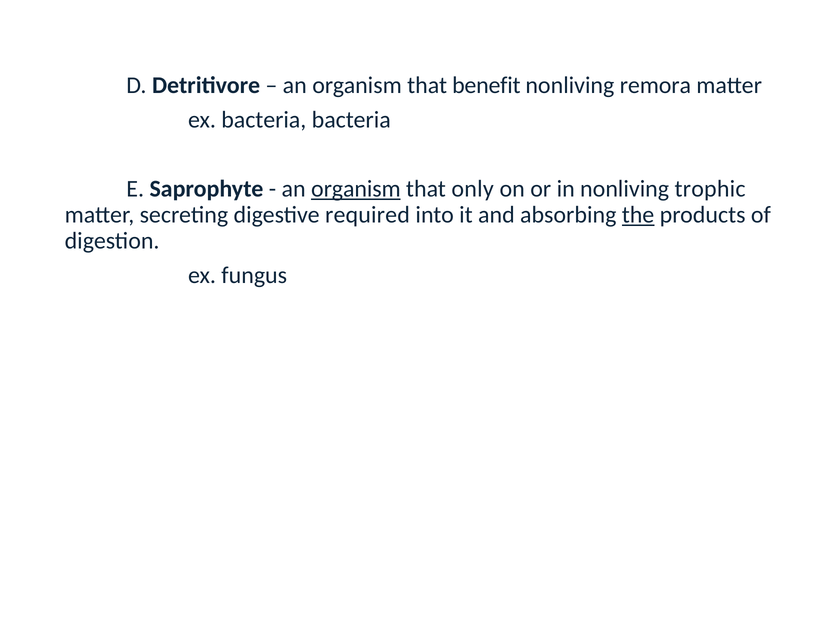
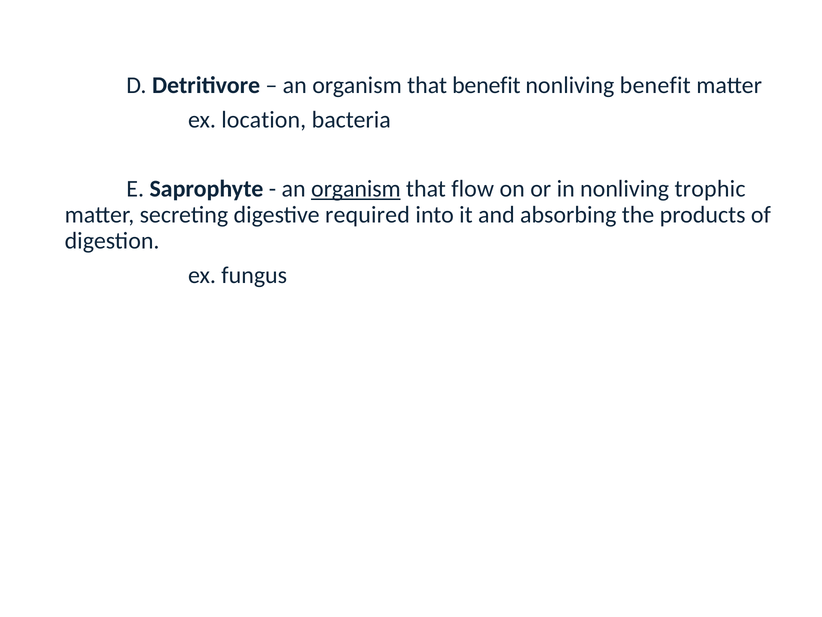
nonliving remora: remora -> benefit (655, 85)
ex bacteria: bacteria -> location (264, 120)
only: only -> flow (473, 189)
the underline: present -> none (638, 215)
